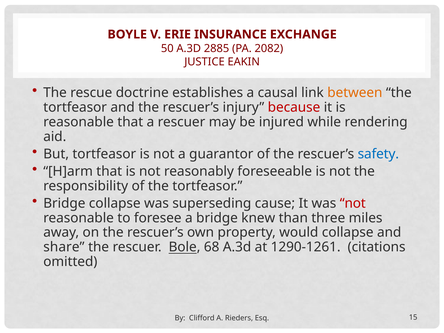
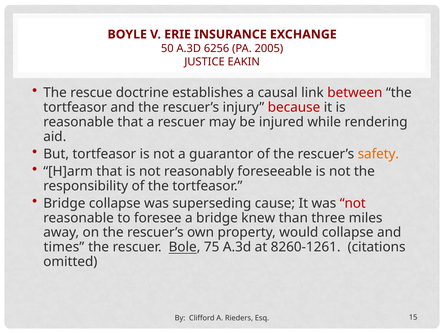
2885: 2885 -> 6256 (217, 48)
2082: 2082 -> 2005 (269, 48)
between colour: orange -> red (355, 93)
safety colour: blue -> orange (378, 154)
share: share -> times (64, 247)
68: 68 -> 75 (212, 247)
1290-1261: 1290-1261 -> 8260-1261 (306, 247)
